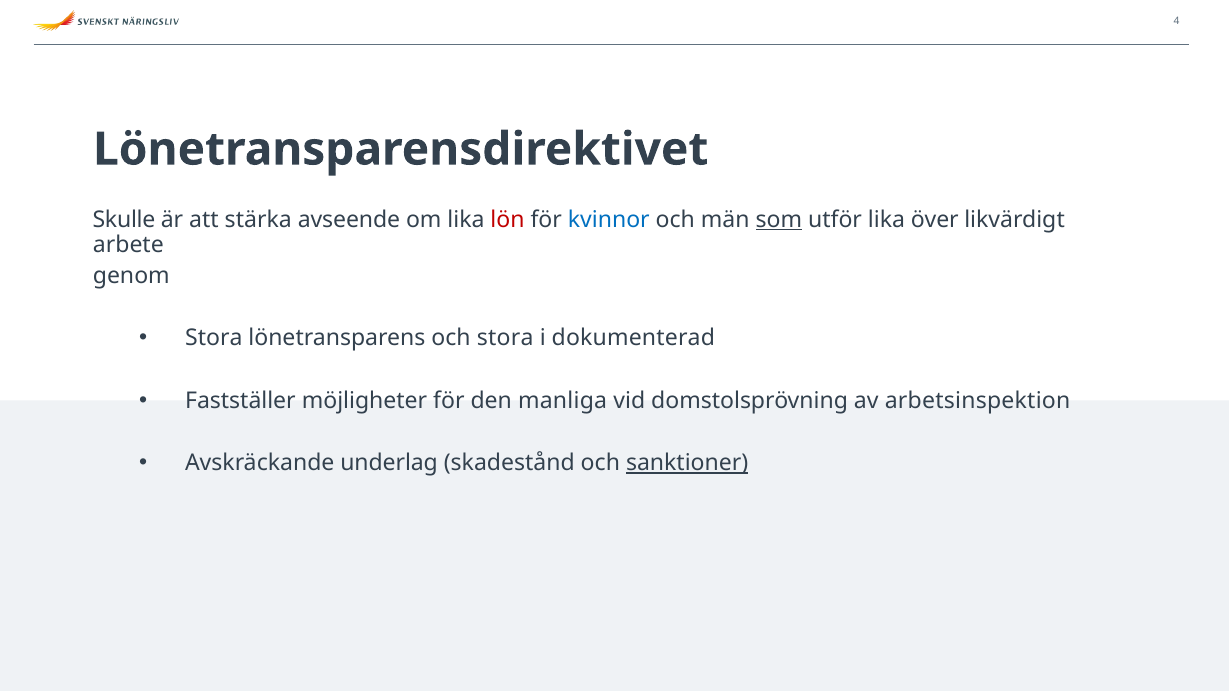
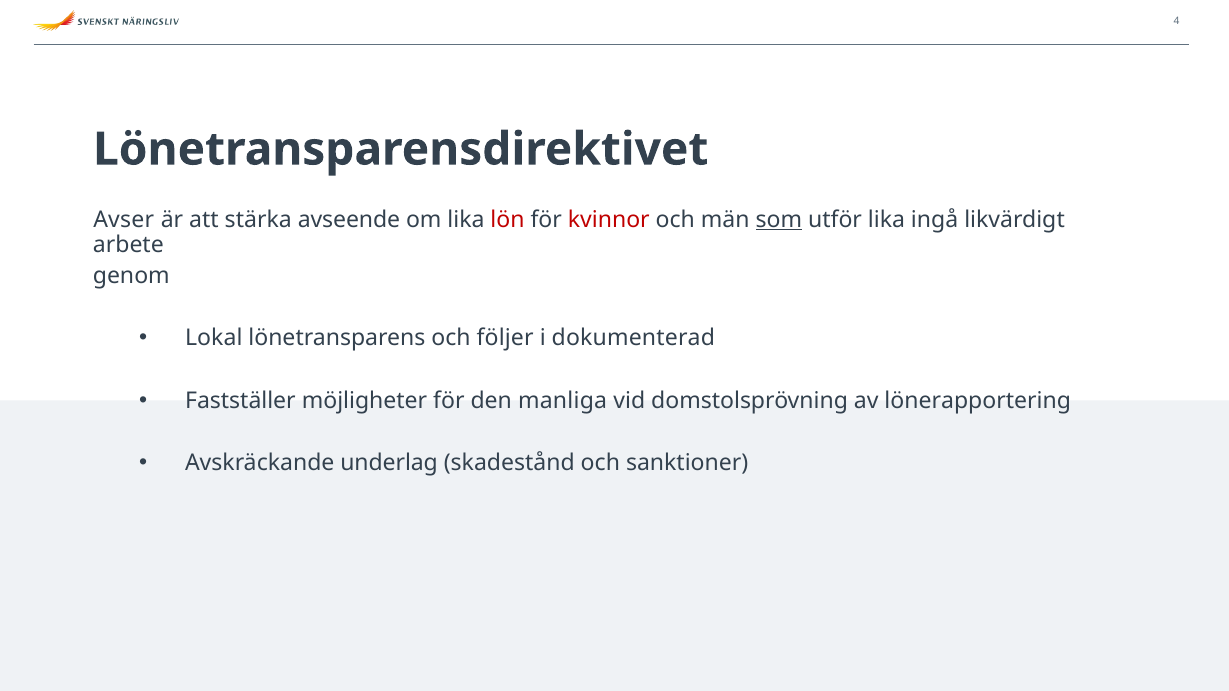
Skulle: Skulle -> Avser (124, 220)
kvinnor colour: blue -> red (609, 220)
över: över -> ingå (935, 220)
Stora: Stora -> Lokal (214, 338)
och stora: stora -> följer (505, 338)
arbetsinspektion: arbetsinspektion -> lönerapportering (978, 401)
sanktioner underline: present -> none (687, 463)
